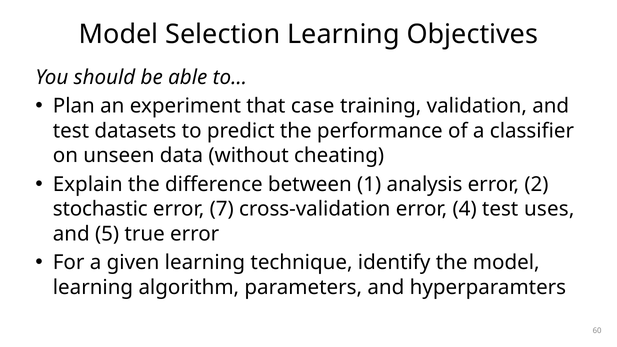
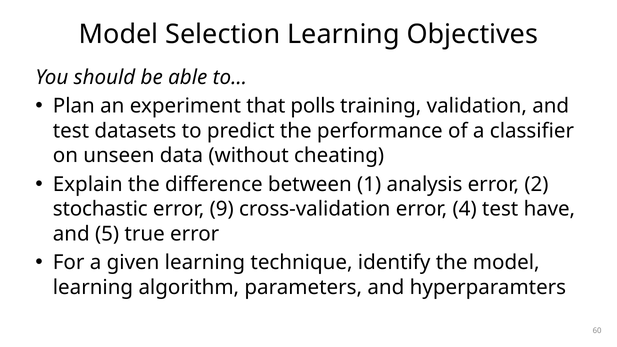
case: case -> polls (313, 106)
7: 7 -> 9 (222, 209)
uses: uses -> have (549, 209)
